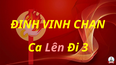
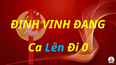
CHAN: CHAN -> ĐANG (89, 25)
Lên colour: pink -> light blue (55, 48)
3: 3 -> 0 (85, 48)
